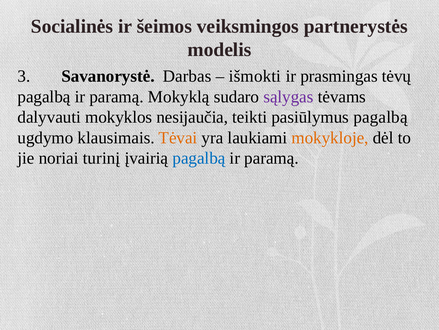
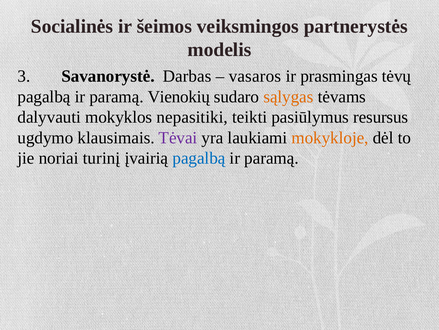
išmokti: išmokti -> vasaros (255, 76)
Mokyklą: Mokyklą -> Vienokių (179, 96)
sąlygas colour: purple -> orange (288, 96)
nesijaučia: nesijaučia -> nepasitiki (192, 117)
pasiūlymus pagalbą: pagalbą -> resursus (381, 117)
Tėvai colour: orange -> purple (178, 137)
